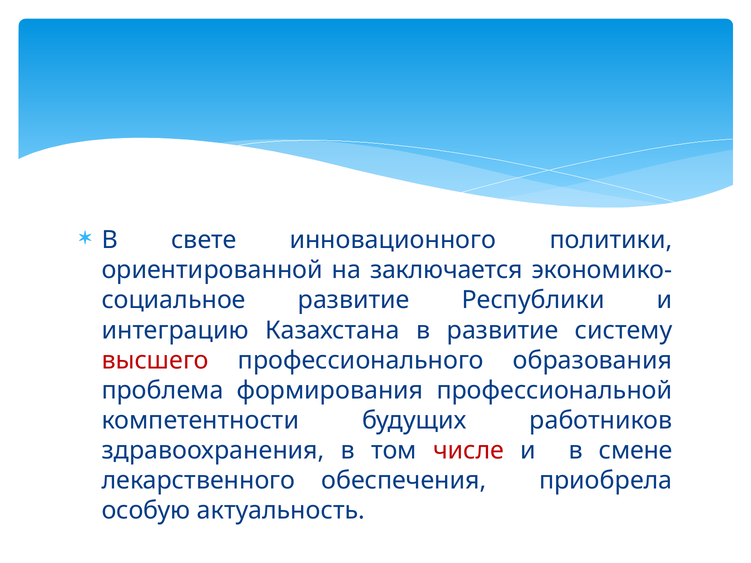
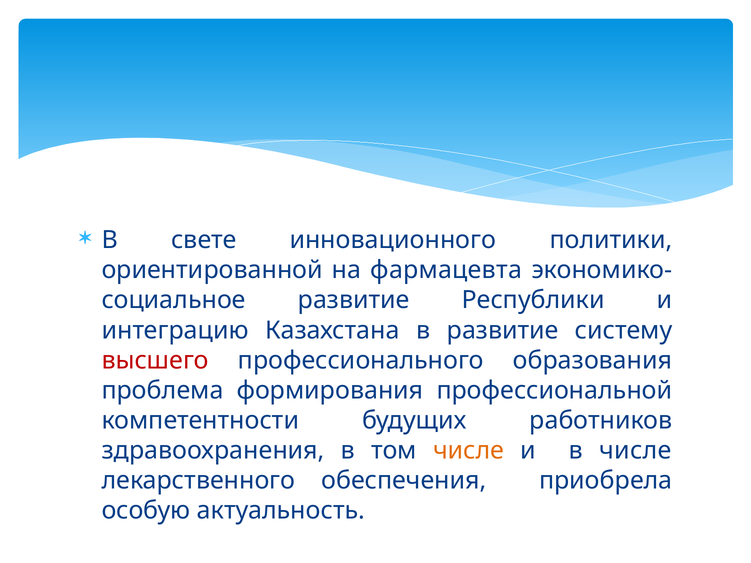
заключается: заключается -> фармацевта (446, 270)
числе colour: red -> orange (469, 451)
в смене: смене -> числе (636, 451)
